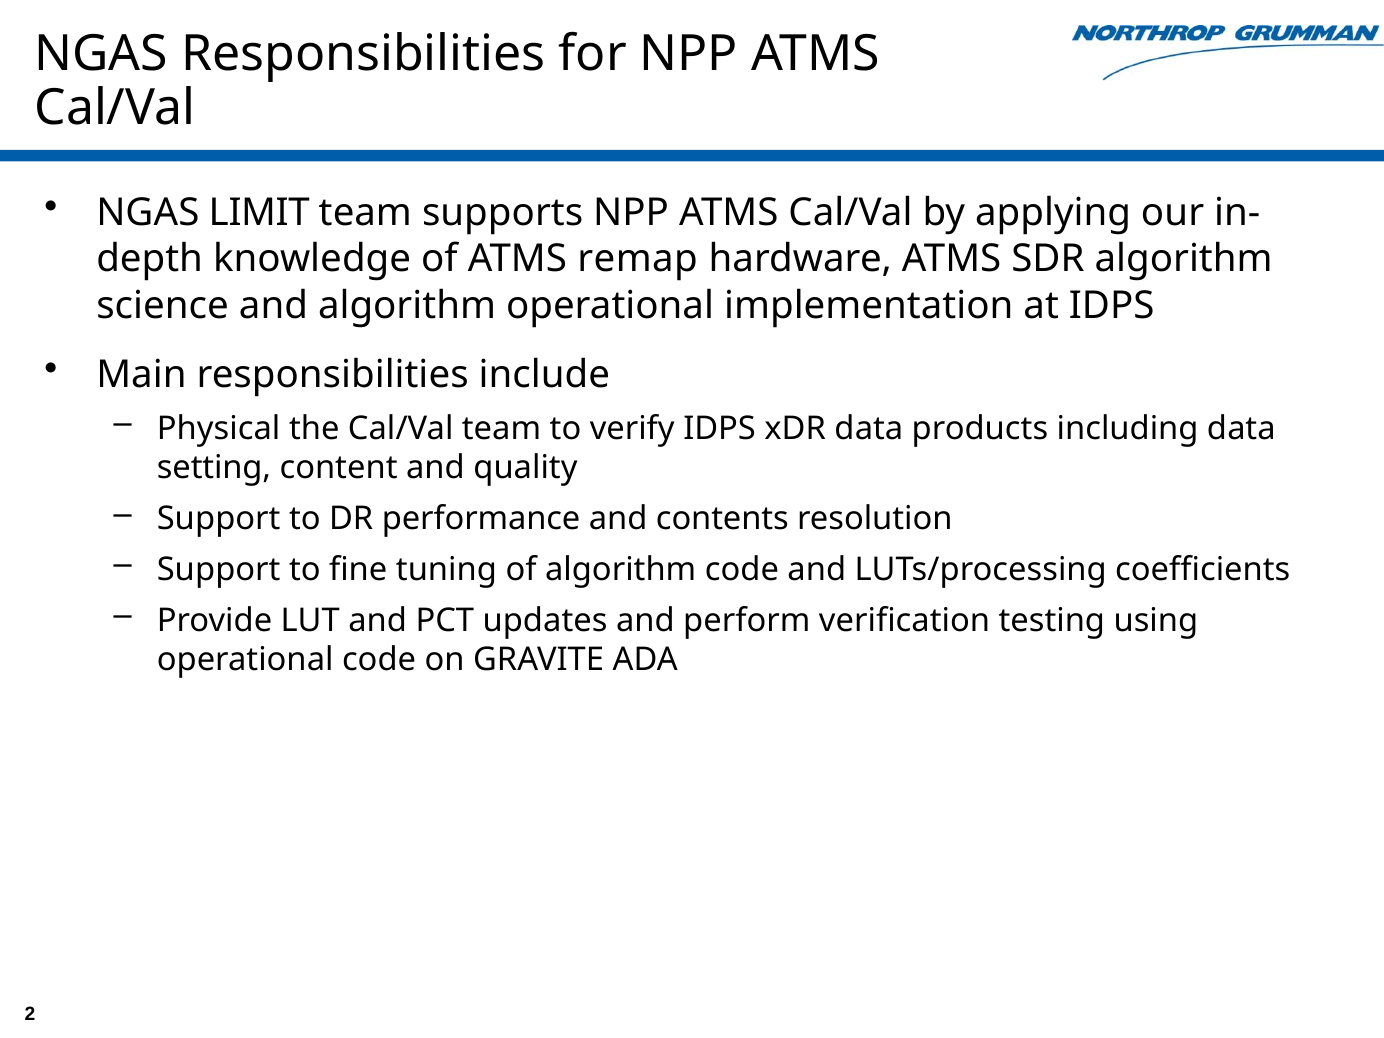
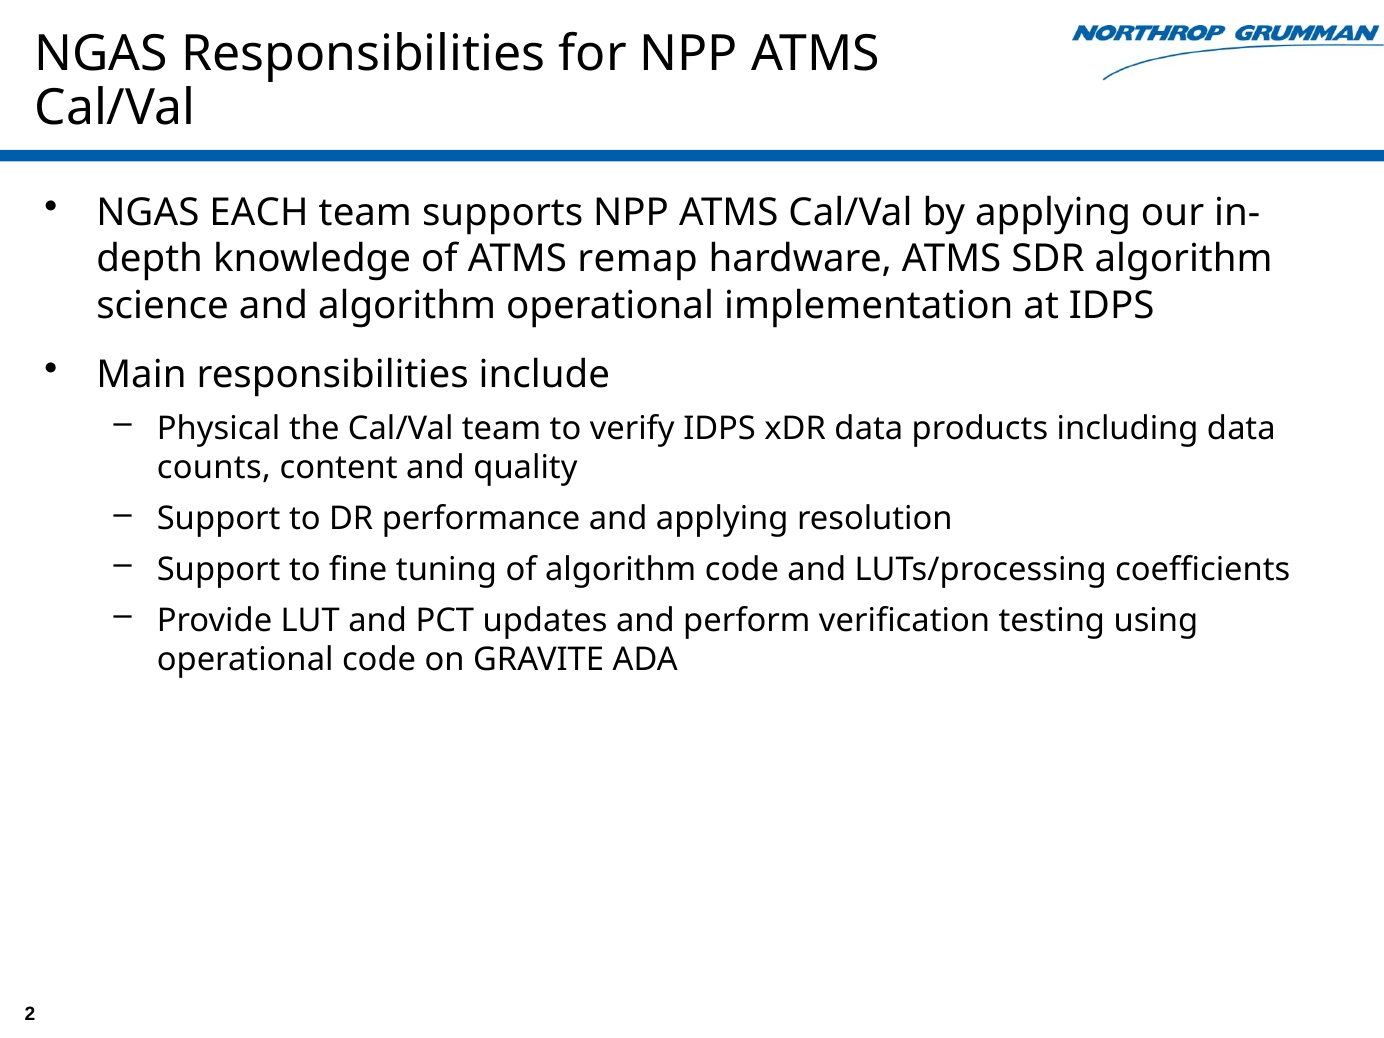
LIMIT: LIMIT -> EACH (259, 213)
setting: setting -> counts (214, 468)
and contents: contents -> applying (722, 519)
